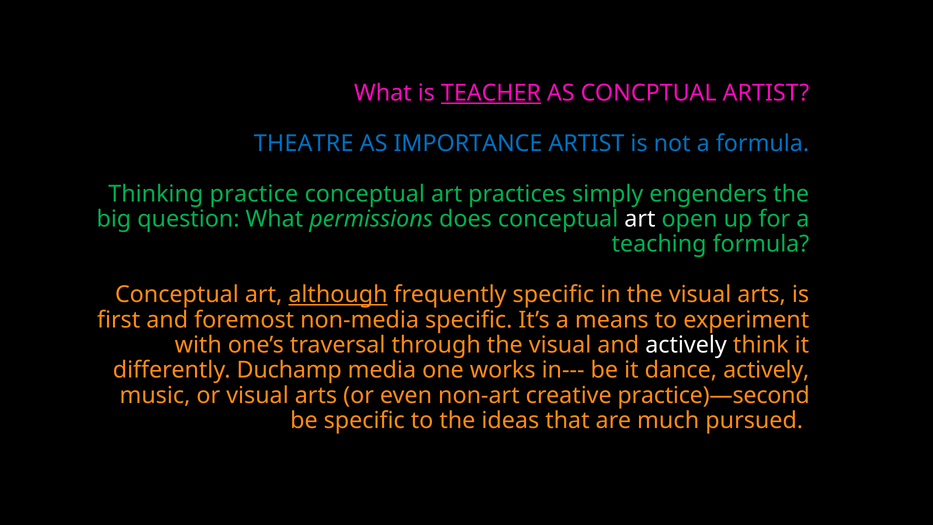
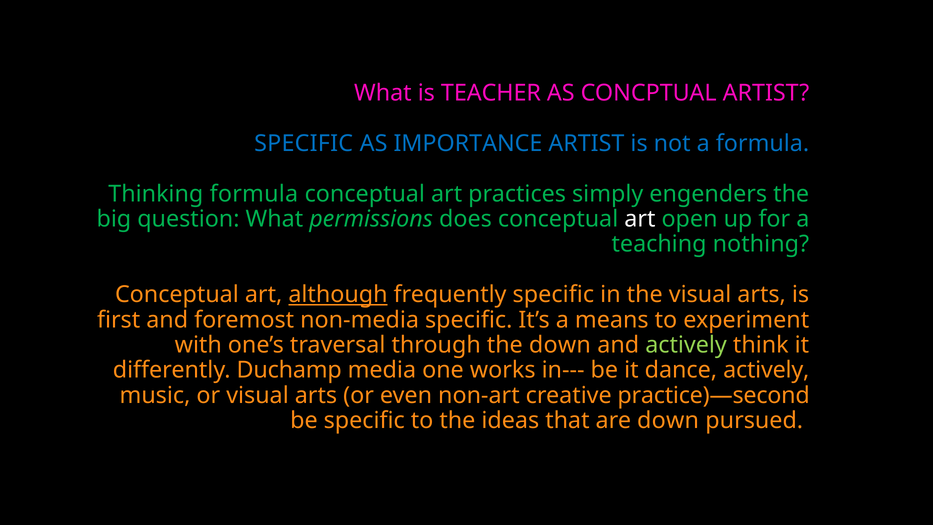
TEACHER underline: present -> none (491, 93)
THEATRE: THEATRE -> SPECIFIC (304, 143)
Thinking practice: practice -> formula (254, 194)
teaching formula: formula -> nothing (761, 244)
through the visual: visual -> down (560, 345)
actively colour: white -> light green (686, 345)
are much: much -> down (668, 420)
